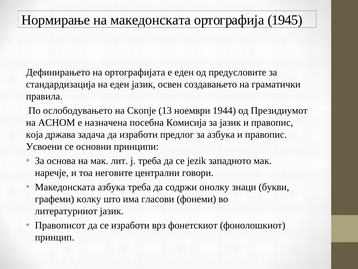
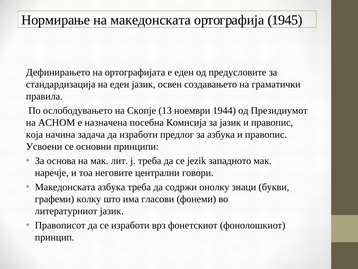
држава: држава -> начина (60, 134)
